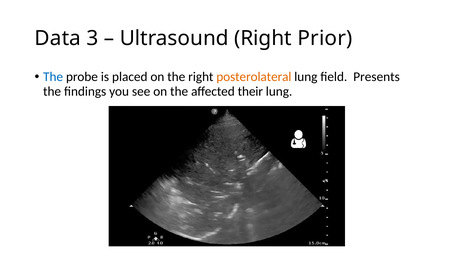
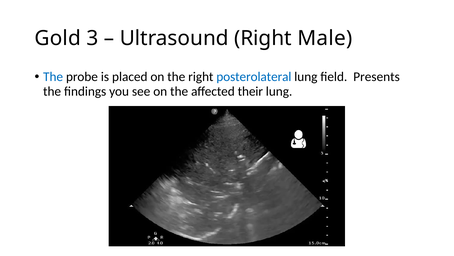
Data: Data -> Gold (58, 38)
Prior: Prior -> Male (325, 38)
posterolateral colour: orange -> blue (254, 77)
